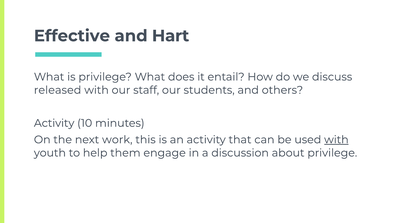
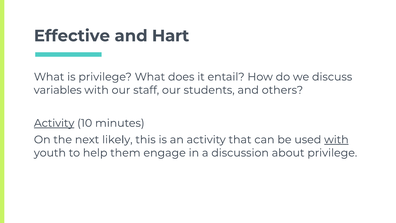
released: released -> variables (58, 90)
Activity underline: none -> present (54, 123)
work: work -> likely (117, 140)
